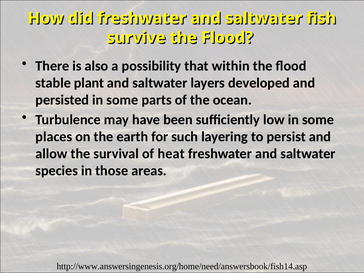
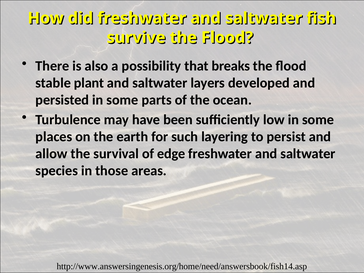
within: within -> breaks (231, 66)
heat: heat -> edge (171, 154)
